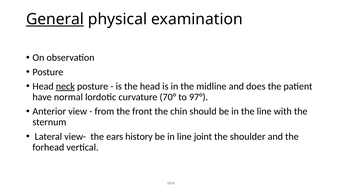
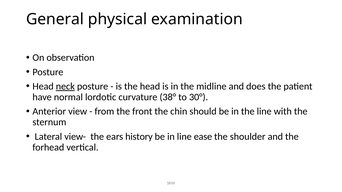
General underline: present -> none (55, 19)
70°: 70° -> 38° (168, 97)
97°: 97° -> 30° (199, 97)
joint: joint -> ease (203, 137)
